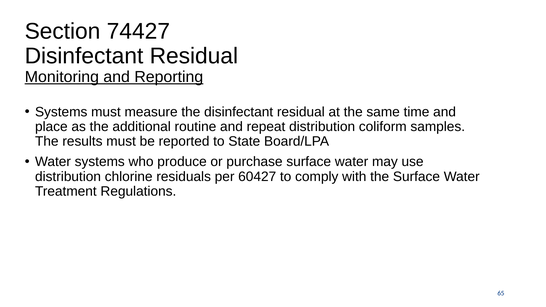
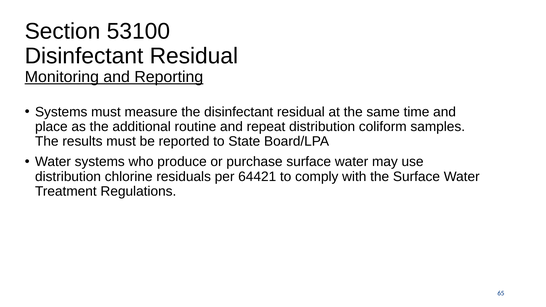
74427: 74427 -> 53100 (138, 31)
60427: 60427 -> 64421 (257, 177)
